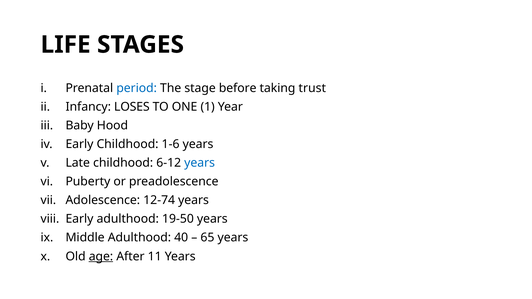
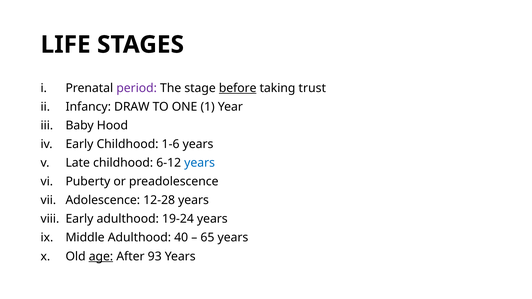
period colour: blue -> purple (137, 88)
before underline: none -> present (238, 88)
LOSES: LOSES -> DRAW (132, 107)
12-74: 12-74 -> 12-28 (159, 200)
19-50: 19-50 -> 19-24 (178, 219)
11: 11 -> 93 (155, 257)
